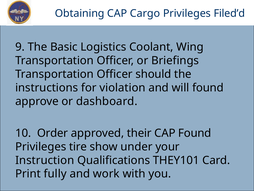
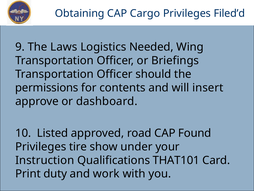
Basic: Basic -> Laws (64, 47)
Coolant: Coolant -> Needed (151, 47)
instructions: instructions -> permissions (47, 88)
violation: violation -> contents (122, 88)
will found: found -> insert (208, 88)
Order: Order -> Listed (53, 133)
their: their -> road (139, 133)
THEY101: THEY101 -> THAT101 (176, 160)
fully: fully -> duty (55, 173)
